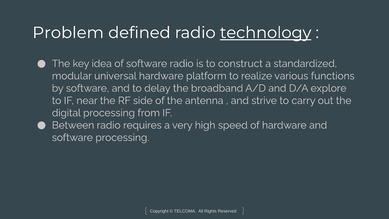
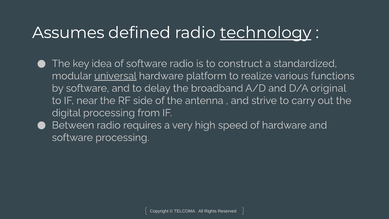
Problem: Problem -> Assumes (68, 33)
universal underline: none -> present (115, 76)
explore: explore -> original (328, 88)
